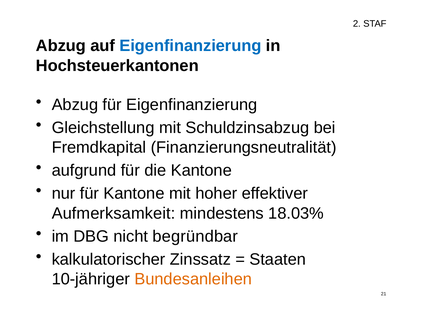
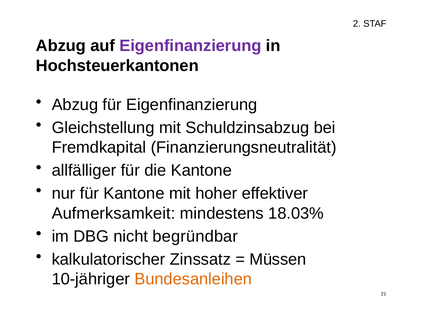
Eigenfinanzierung colour: blue -> purple (190, 46)
aufgrund: aufgrund -> allfälliger (84, 170)
Staaten: Staaten -> Müssen (278, 259)
